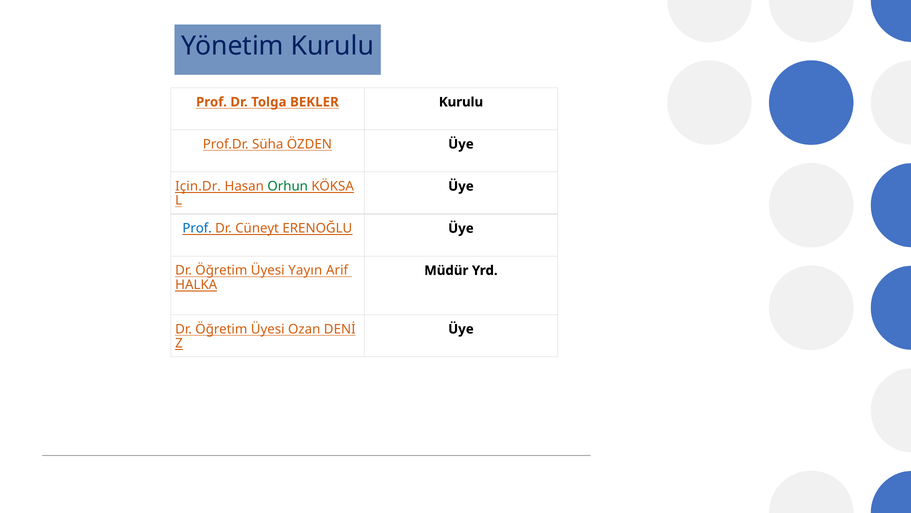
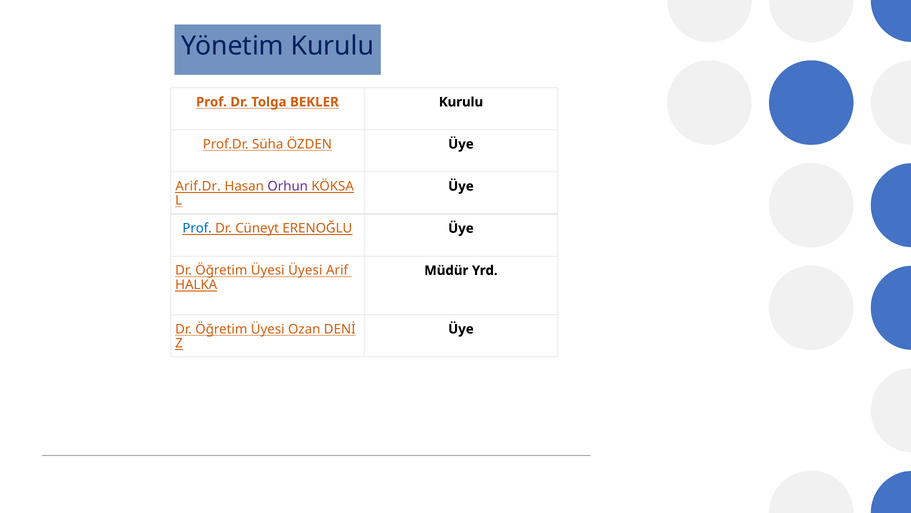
Için.Dr: Için.Dr -> Arif.Dr (198, 186)
Orhun colour: green -> purple (288, 186)
Üyesi Yayın: Yayın -> Üyesi (305, 270)
